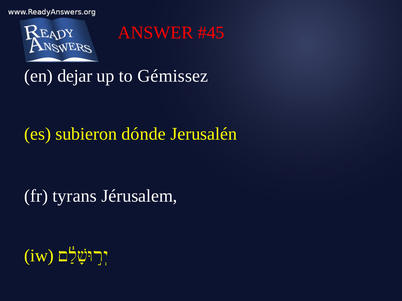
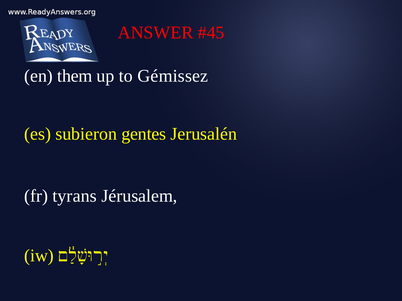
dejar: dejar -> them (75, 76)
dónde: dónde -> gentes (144, 134)
